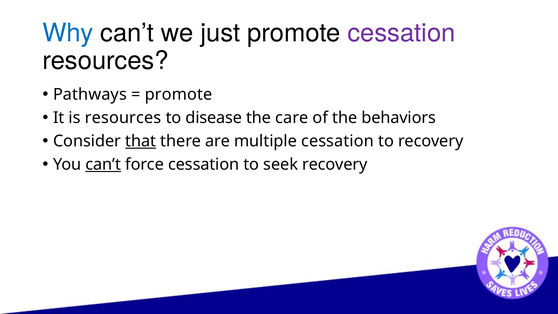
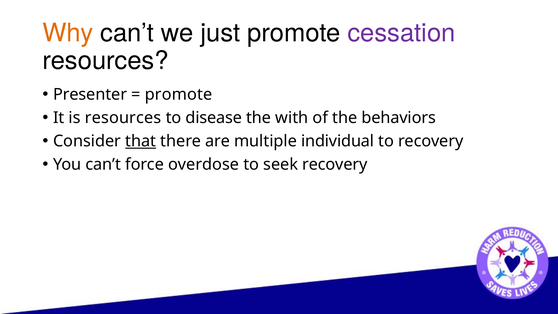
Why colour: blue -> orange (68, 33)
Pathways: Pathways -> Presenter (90, 94)
care: care -> with (292, 118)
multiple cessation: cessation -> individual (338, 141)
can’t underline: present -> none (103, 165)
force cessation: cessation -> overdose (204, 165)
